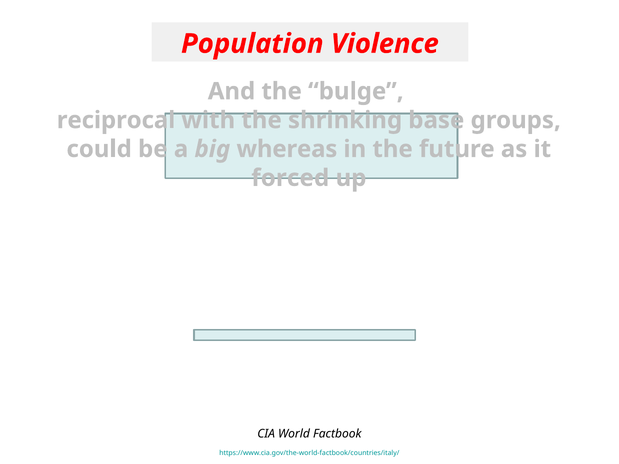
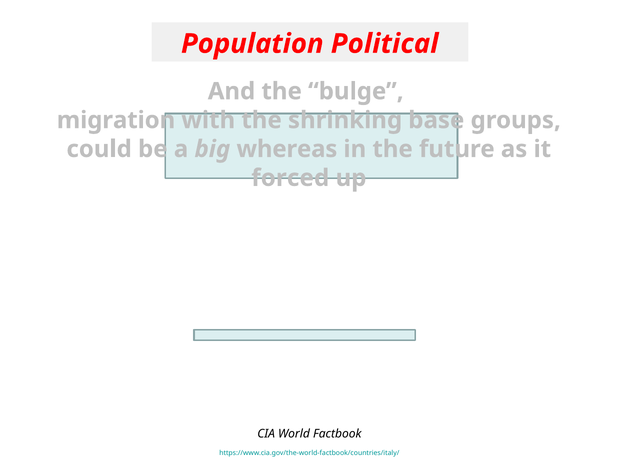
Violence: Violence -> Political (385, 44)
reciprocal: reciprocal -> migration (116, 120)
